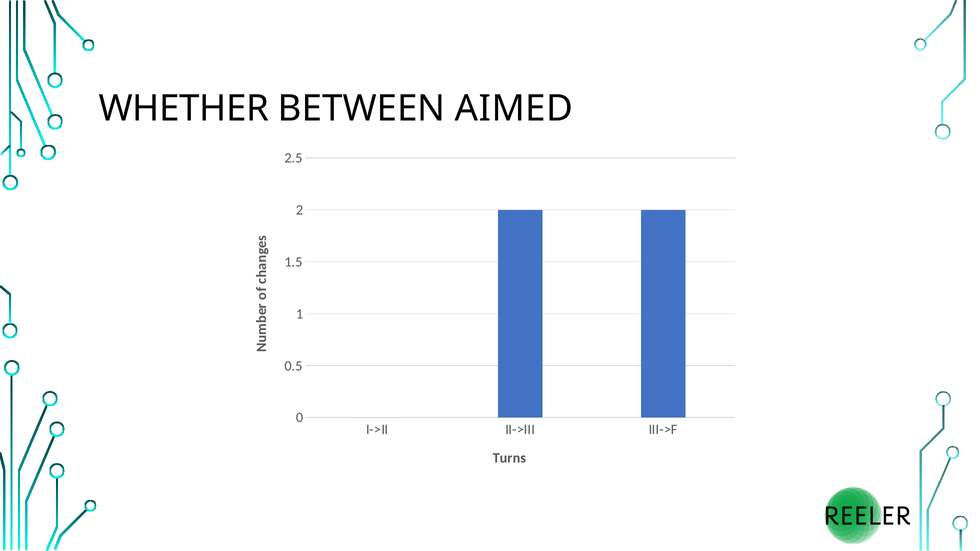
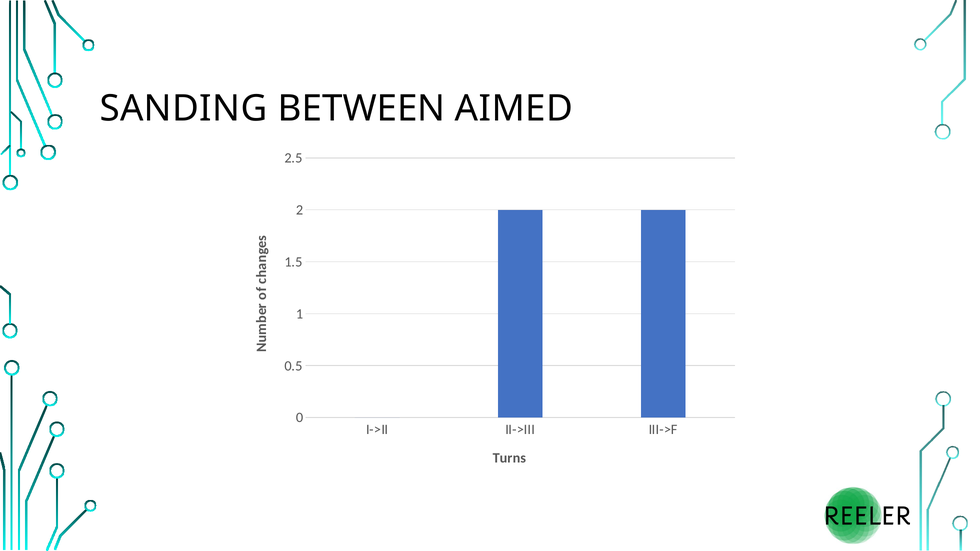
WHETHER: WHETHER -> SANDING (183, 109)
